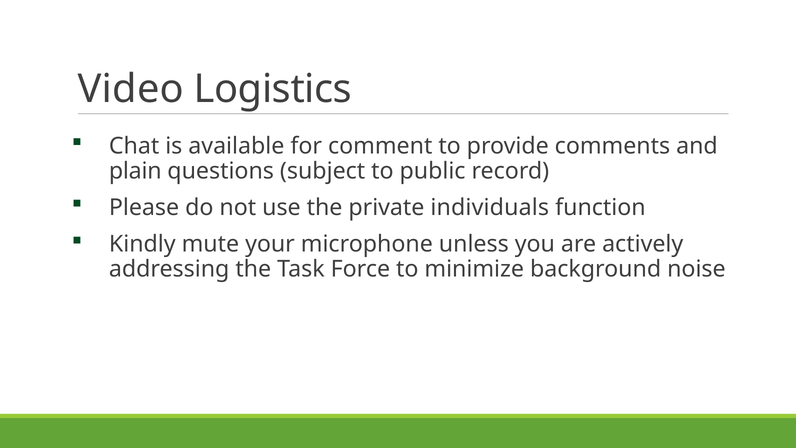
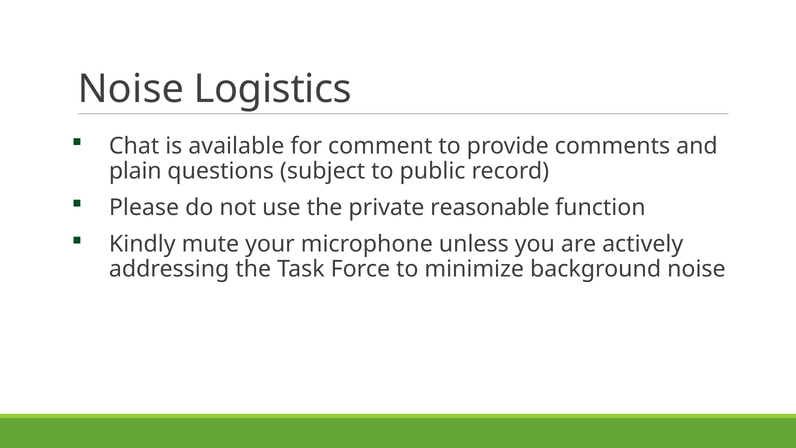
Video: Video -> Noise (131, 89)
individuals: individuals -> reasonable (490, 207)
